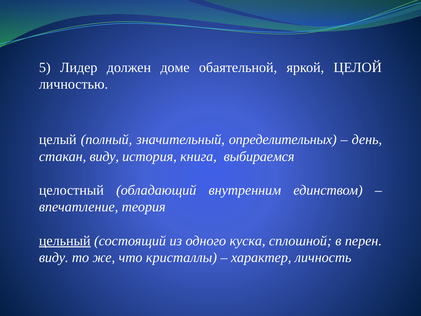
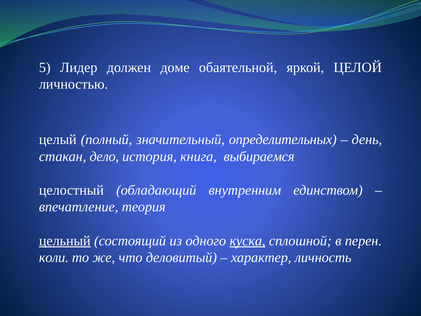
стакан виду: виду -> дело (104, 156)
куска underline: none -> present (248, 241)
виду: виду -> коли (54, 257)
кристаллы: кристаллы -> деловитый (181, 257)
